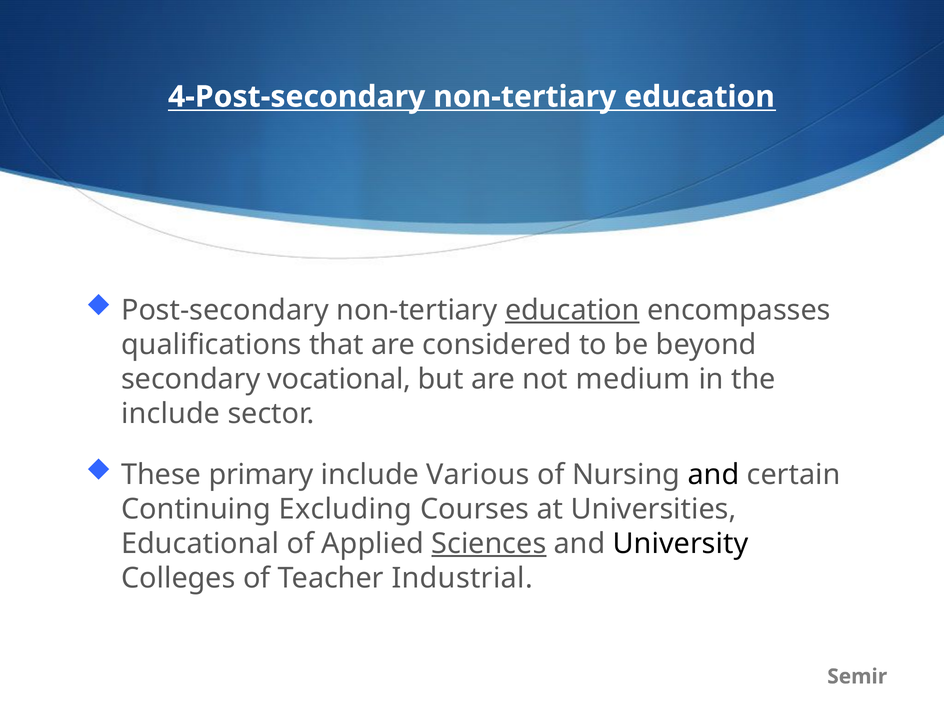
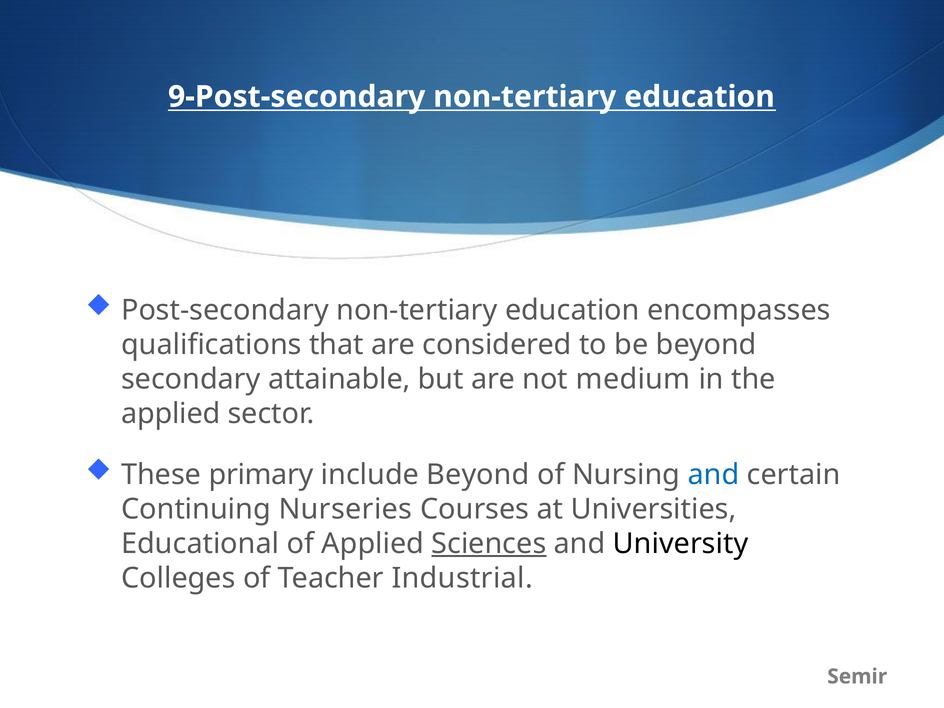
4-Post-secondary: 4-Post-secondary -> 9-Post-secondary (297, 97)
education underline: present -> none (572, 310)
vocational: vocational -> attainable (339, 379)
include: include -> applied (171, 414)
include Various: Various -> Beyond (478, 474)
and colour: black -> blue (714, 474)
Excluding: Excluding -> Nurseries (345, 509)
